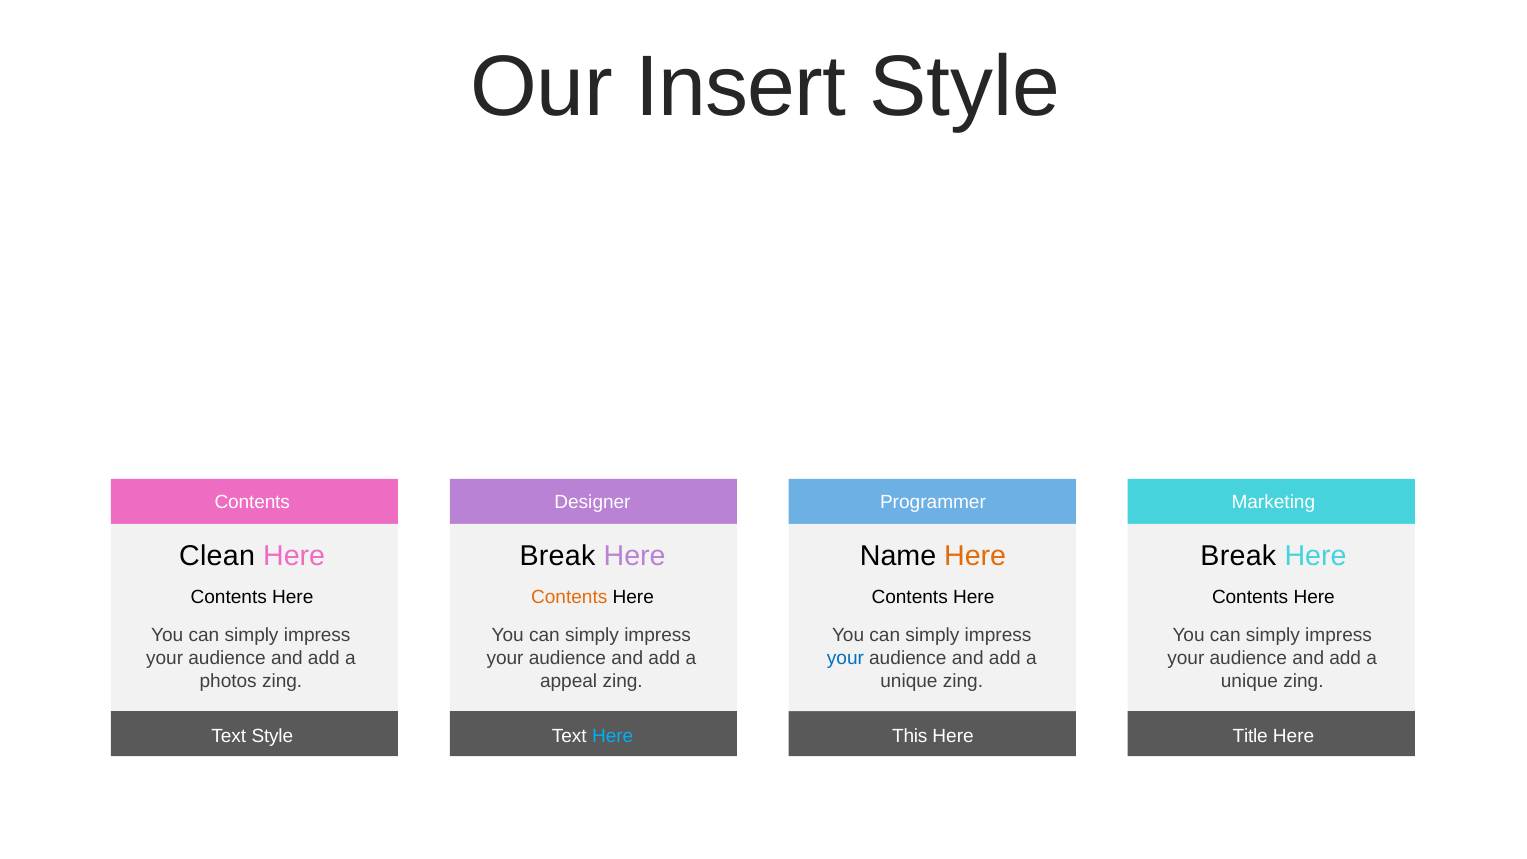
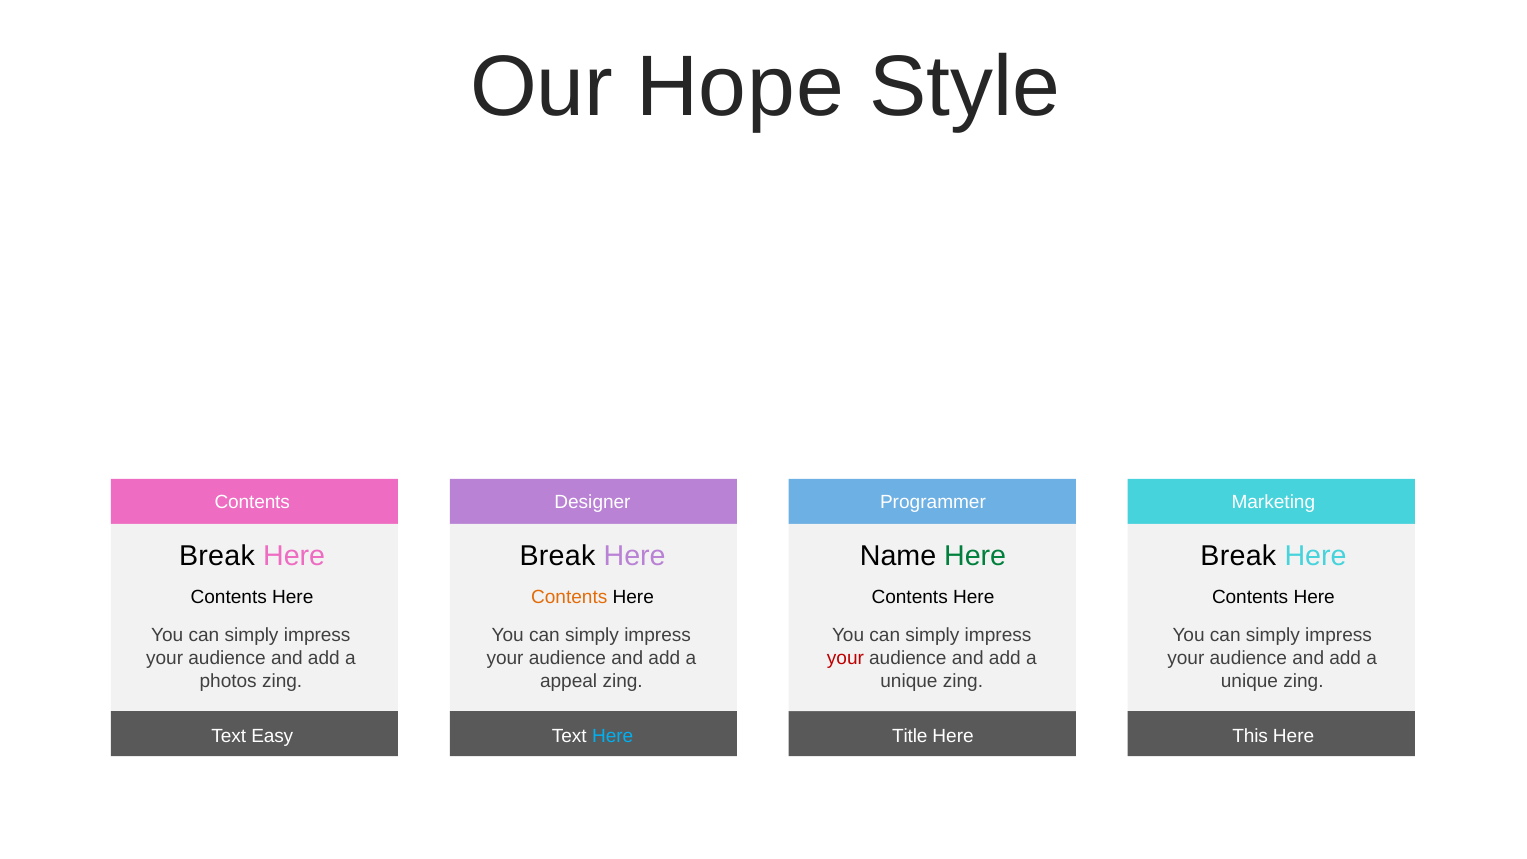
Insert: Insert -> Hope (740, 87)
Clean: Clean -> Break (217, 556)
Here colour: orange -> green (975, 556)
your colour: blue -> red (845, 658)
Text Style: Style -> Easy (272, 736)
This: This -> Title (910, 736)
Title: Title -> This (1250, 736)
